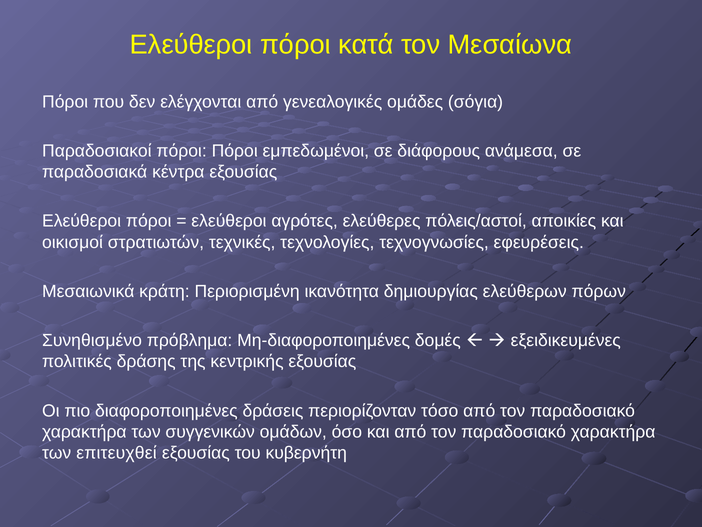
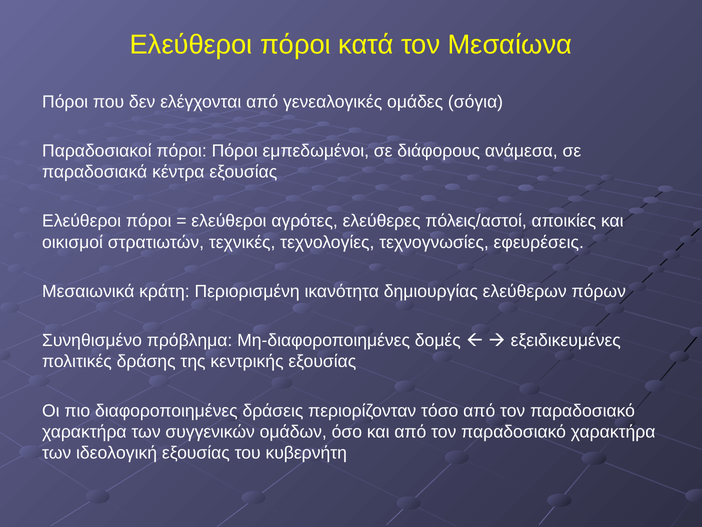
επιτευχθεί: επιτευχθεί -> ιδεολογική (117, 453)
